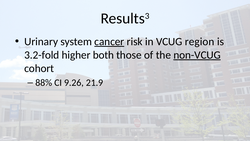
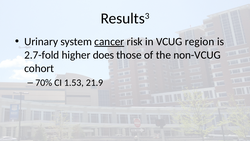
3.2-fold: 3.2-fold -> 2.7-fold (42, 55)
both: both -> does (103, 55)
non-VCUG underline: present -> none (197, 55)
88%: 88% -> 70% (44, 83)
9.26: 9.26 -> 1.53 (74, 83)
